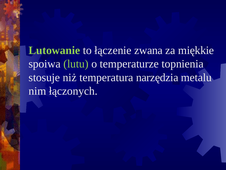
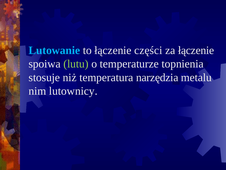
Lutowanie colour: light green -> light blue (54, 50)
zwana: zwana -> części (148, 50)
za miękkie: miękkie -> łączenie (196, 50)
łączonych: łączonych -> lutownicy (73, 91)
